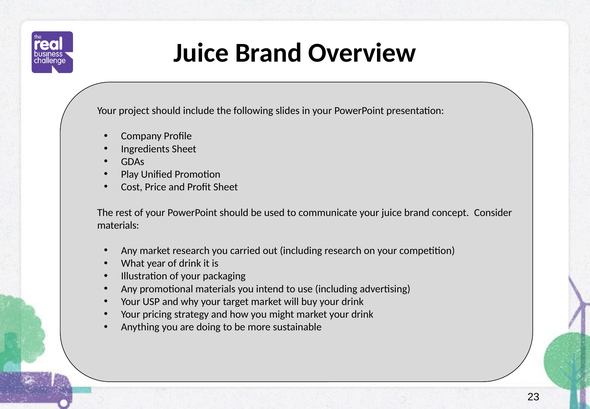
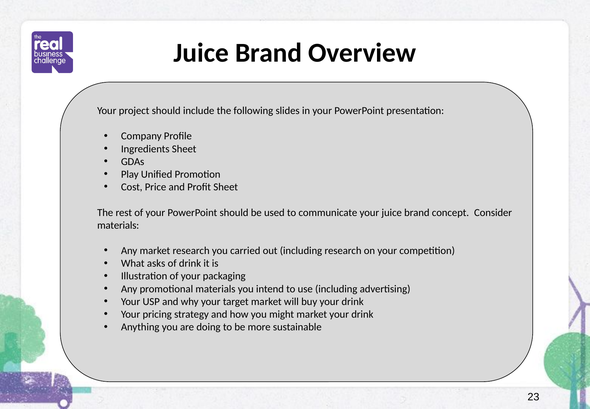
year: year -> asks (156, 263)
